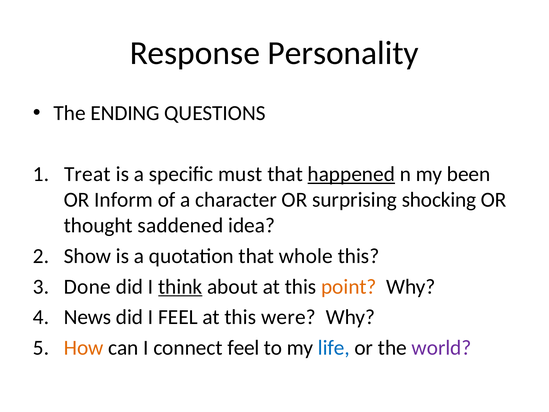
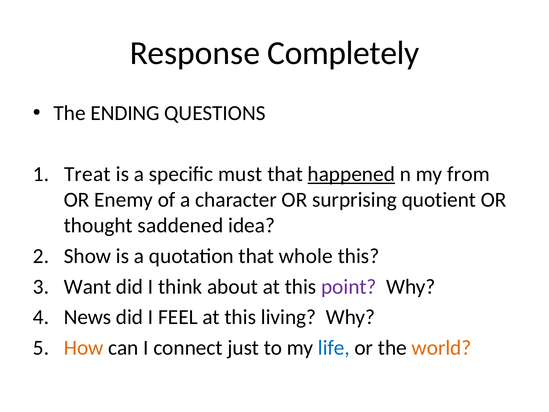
Personality: Personality -> Completely (343, 53)
been: been -> from (468, 174)
Inform: Inform -> Enemy (124, 200)
shocking: shocking -> quotient (439, 200)
Done: Done -> Want (88, 286)
think underline: present -> none (180, 286)
point colour: orange -> purple (349, 286)
were: were -> living (289, 317)
connect feel: feel -> just (243, 348)
world colour: purple -> orange (441, 348)
